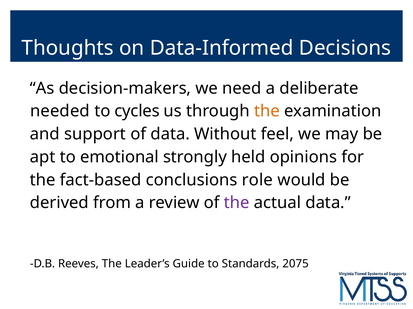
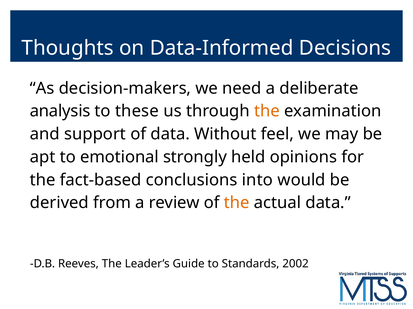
needed: needed -> analysis (60, 111)
cycles: cycles -> these (137, 111)
role: role -> into (257, 180)
the colour: purple -> orange (237, 203)
2075: 2075 -> 2002 (296, 264)
